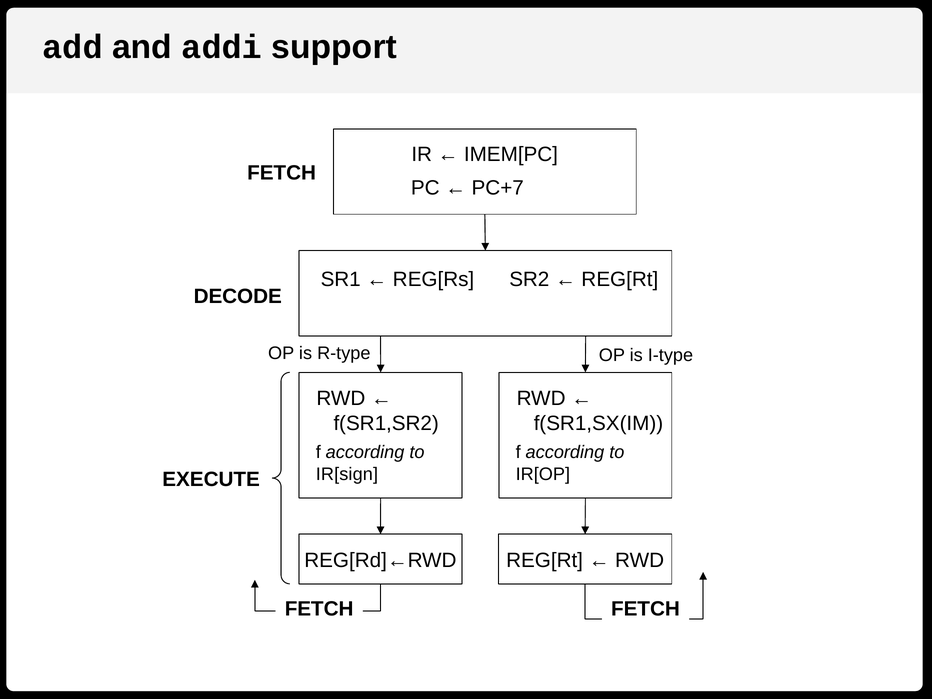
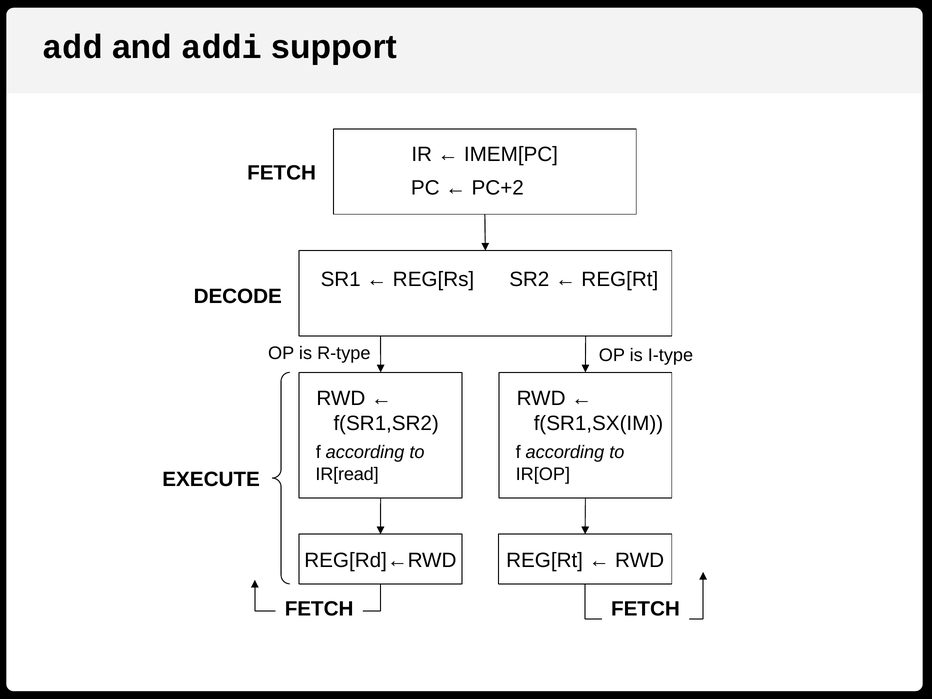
PC+7: PC+7 -> PC+2 (498, 188)
IR[sign: IR[sign -> IR[read (347, 474)
